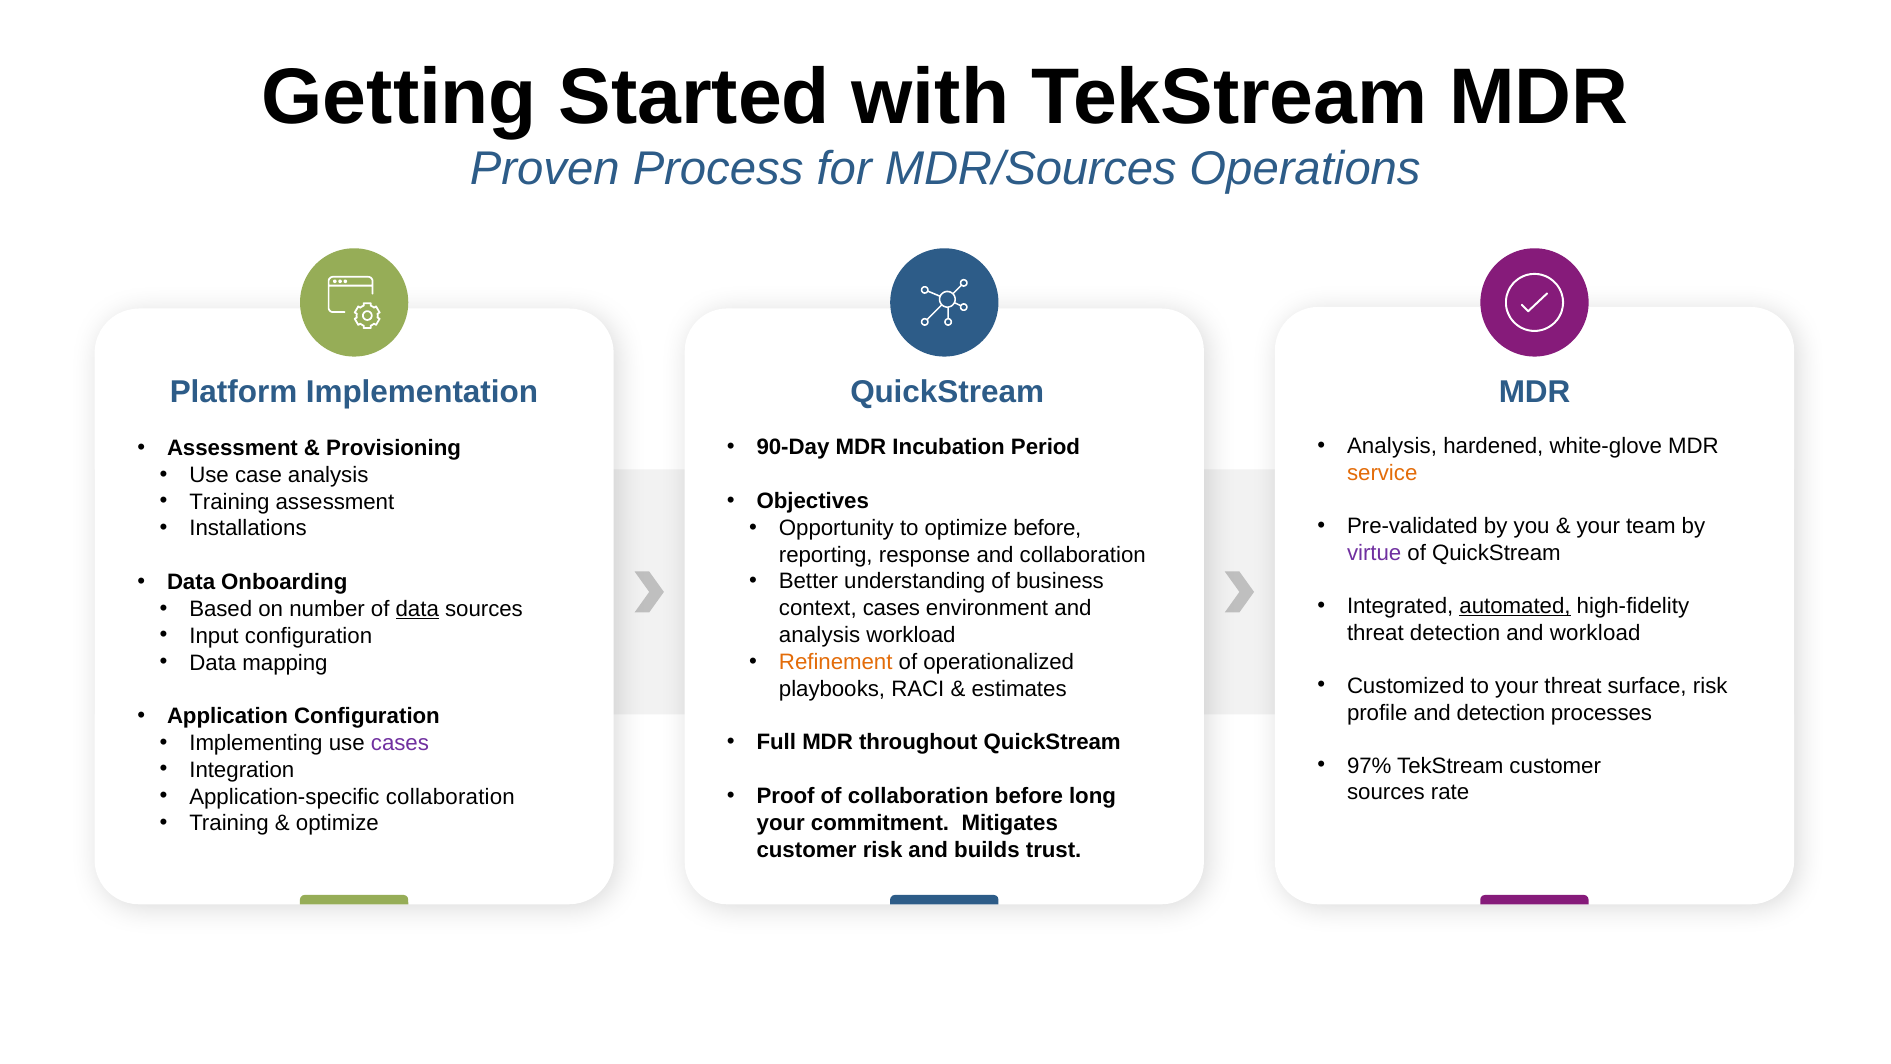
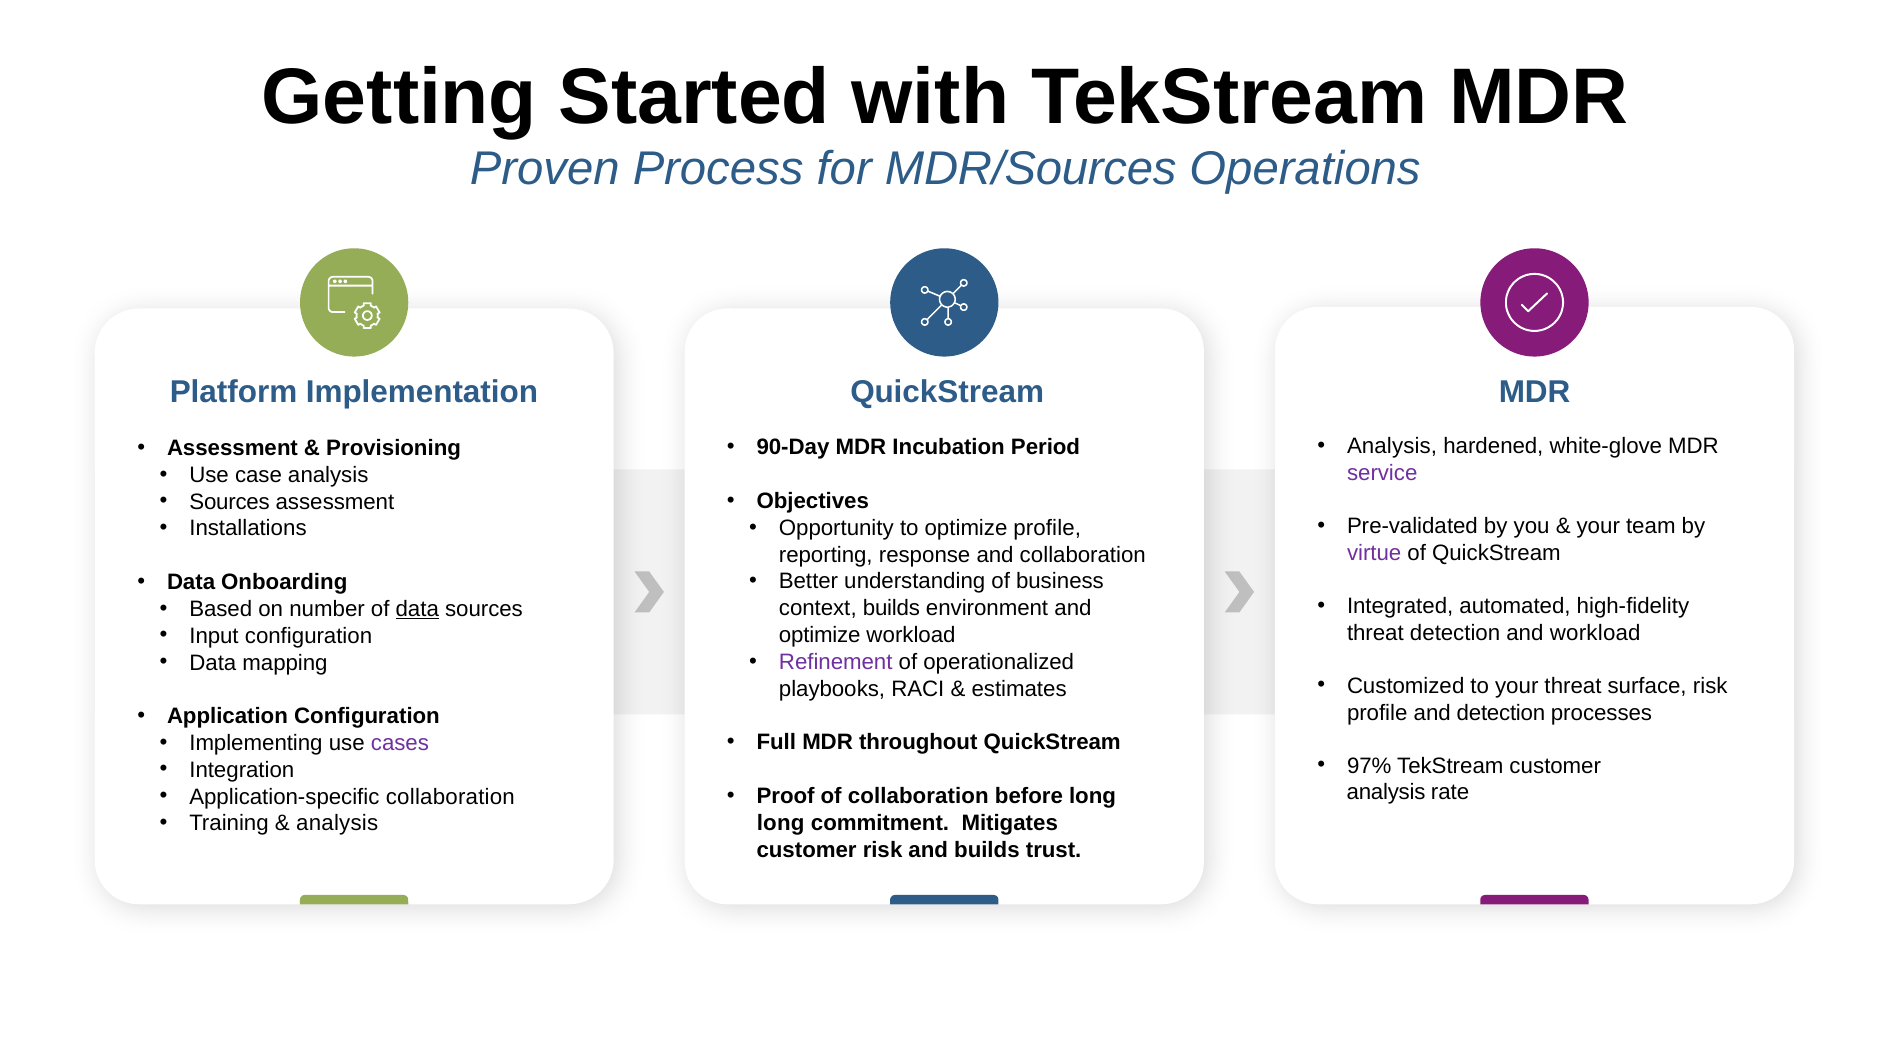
service colour: orange -> purple (1382, 473)
Training: Training -> Sources (230, 502)
optimize before: before -> profile (1047, 528)
automated underline: present -> none (1515, 606)
context cases: cases -> builds (891, 608)
analysis: analysis -> optimize (820, 635)
Refinement colour: orange -> purple (836, 662)
sources: sources -> analysis (1386, 792)
optimize: optimize -> analysis (337, 823)
your: your -> long (781, 823)
